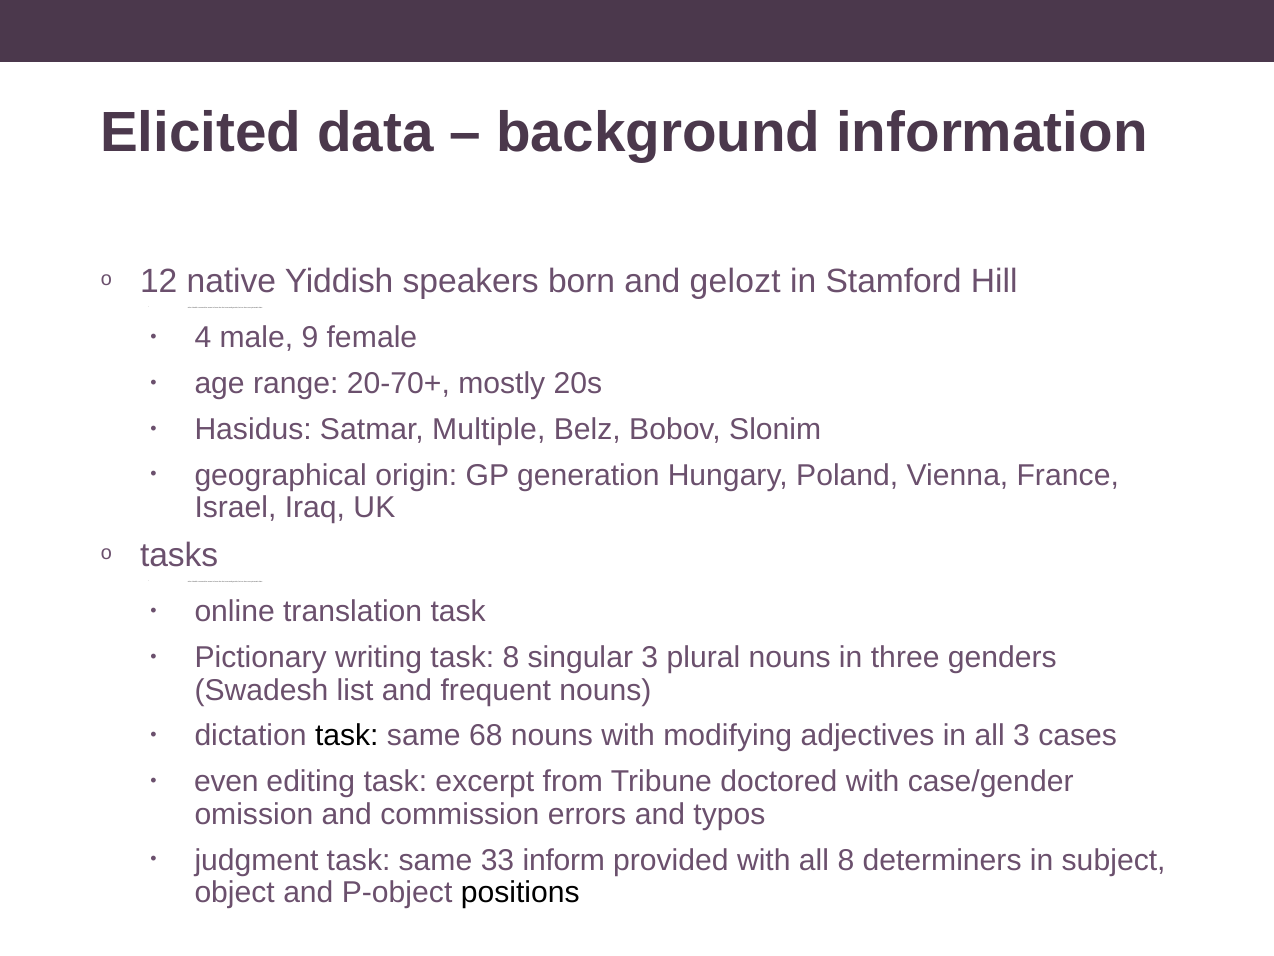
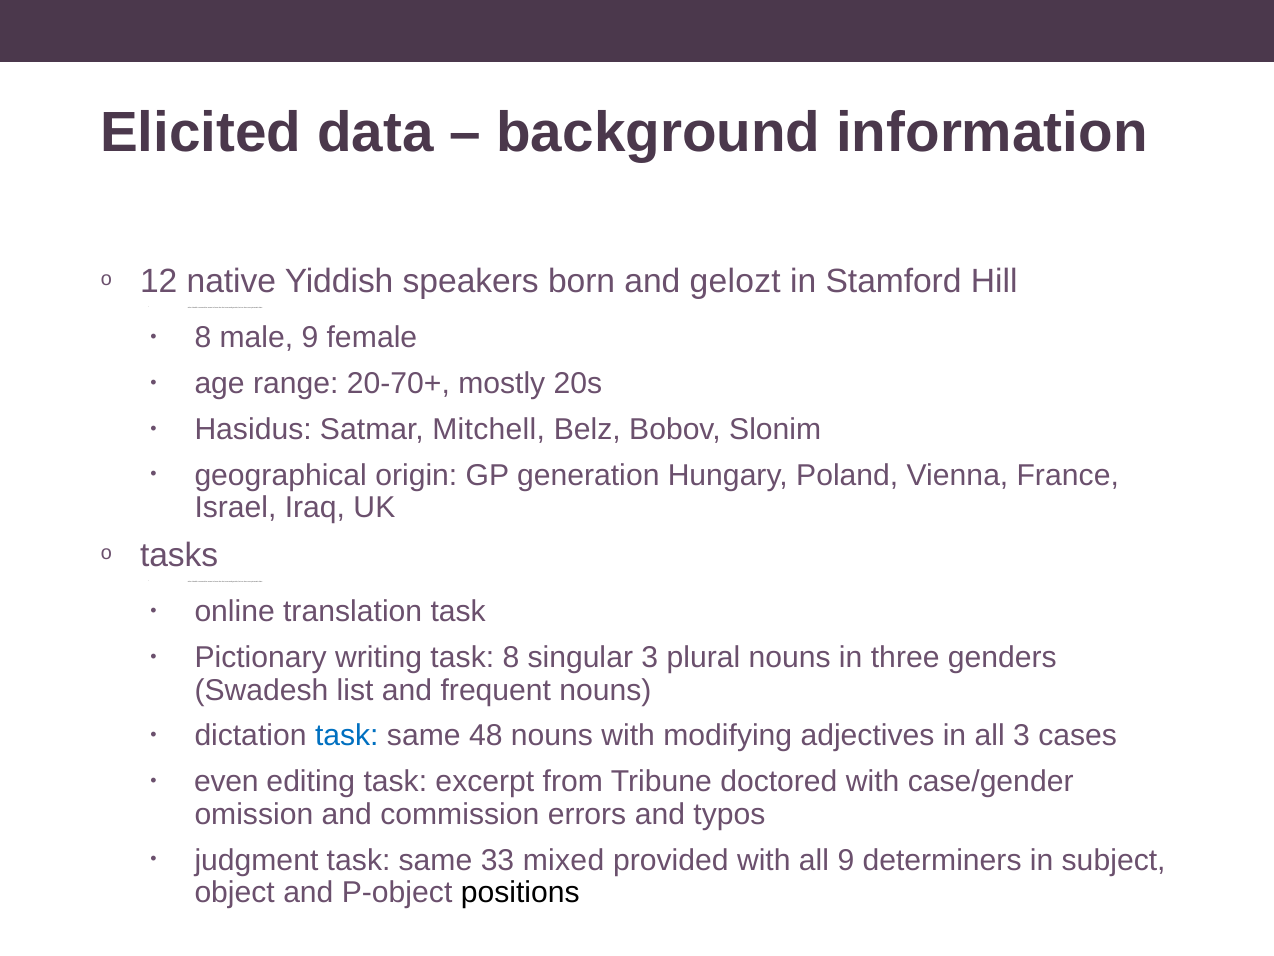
4: 4 -> 8 (203, 338)
Multiple: Multiple -> Mitchell (489, 429)
task colour: black -> blue (347, 736)
68: 68 -> 48 (486, 736)
inform: inform -> mixed (564, 860)
all 8: 8 -> 9 (846, 860)
